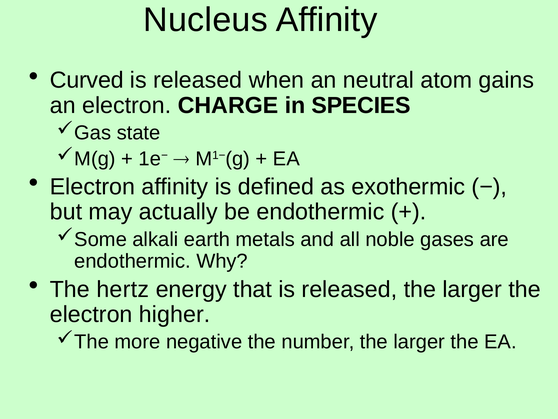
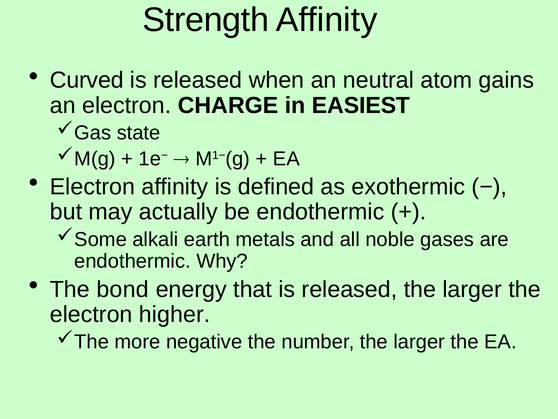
Nucleus: Nucleus -> Strength (206, 20)
SPECIES: SPECIES -> EASIEST (361, 105)
hertz: hertz -> bond (123, 289)
